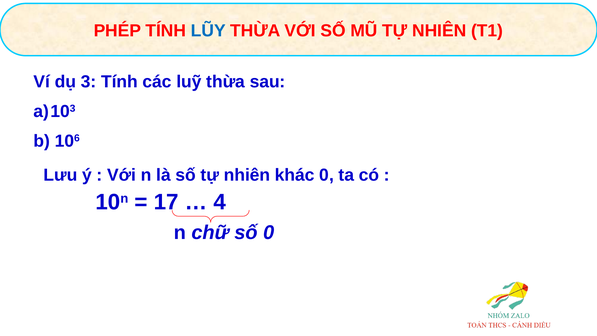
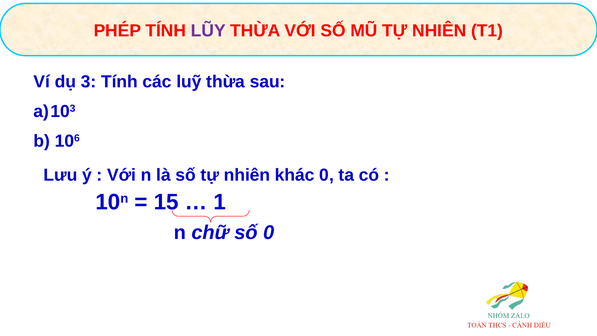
LŨY colour: blue -> purple (208, 31)
17: 17 -> 15 (166, 202)
4: 4 -> 1 (220, 202)
